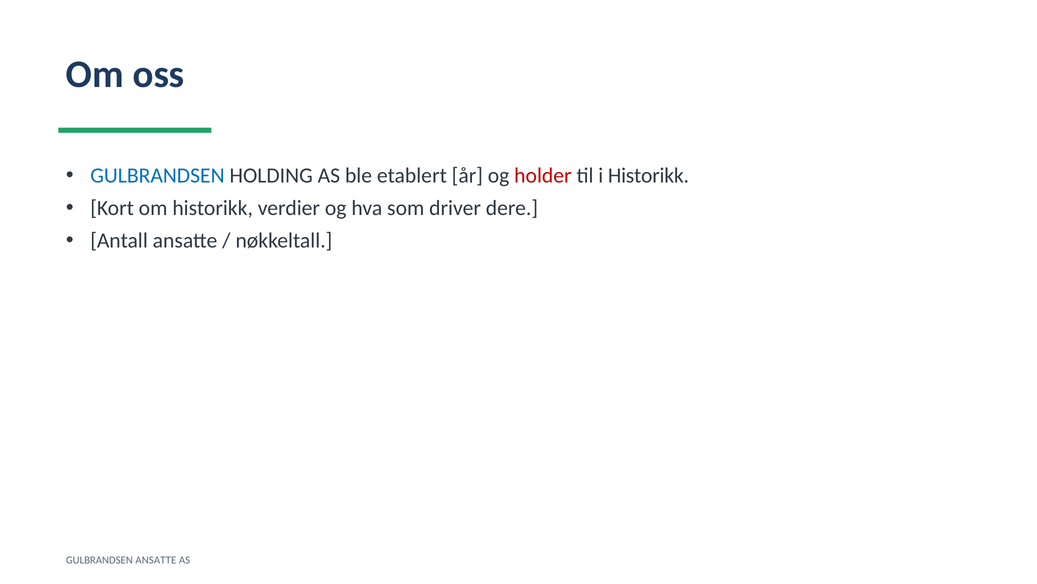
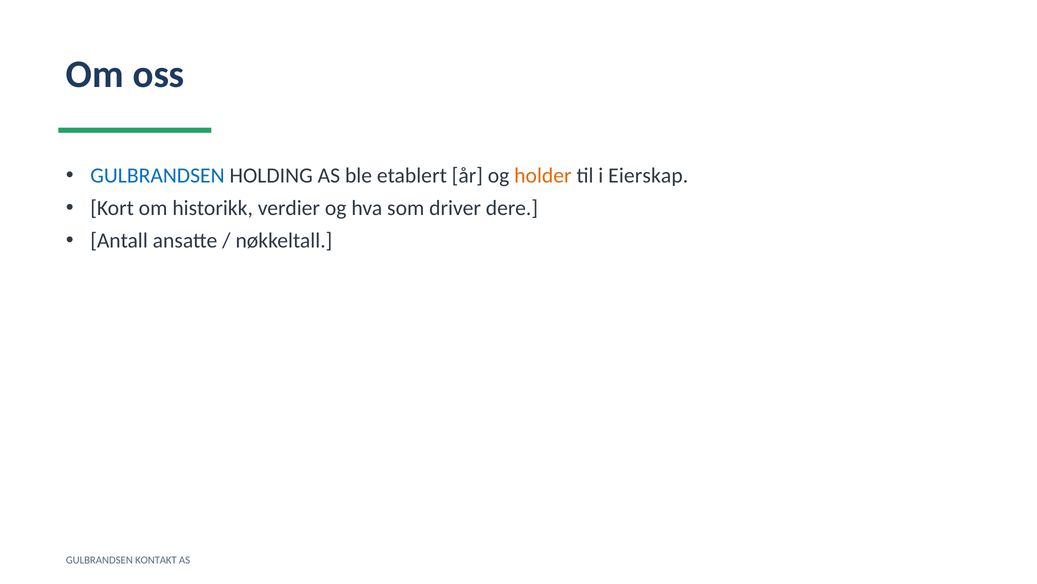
holder colour: red -> orange (543, 176)
i Historikk: Historikk -> Eierskap (648, 176)
GULBRANDSEN ANSATTE: ANSATTE -> KONTAKT (156, 560)
